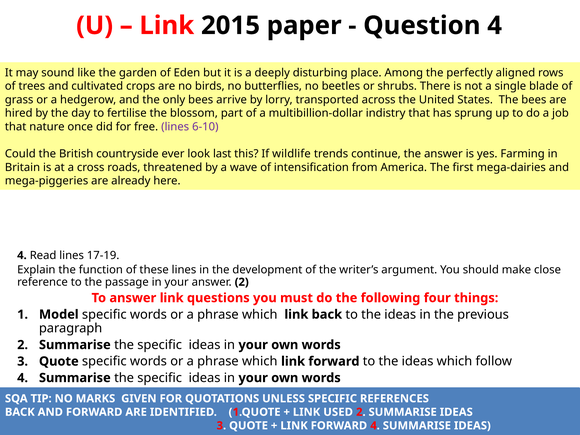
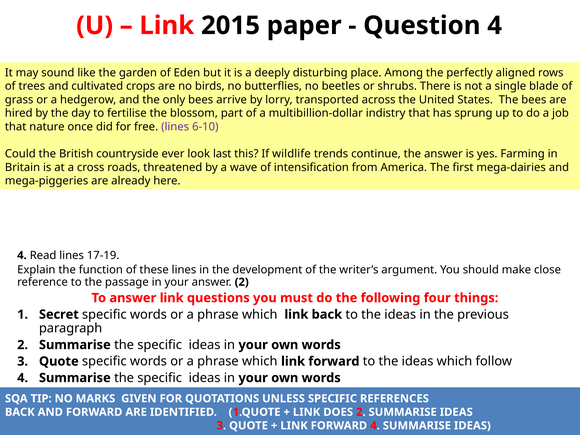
Model: Model -> Secret (59, 314)
USED: USED -> DOES (338, 412)
